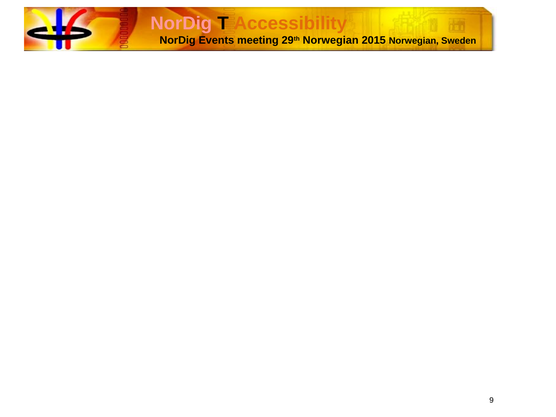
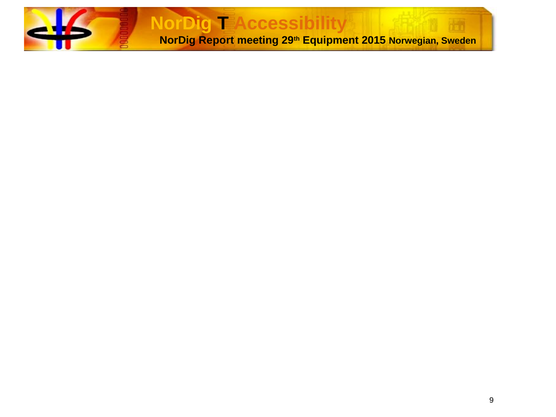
NorDig colour: pink -> yellow (181, 23)
Events: Events -> Report (216, 40)
29th Norwegian: Norwegian -> Equipment (331, 40)
